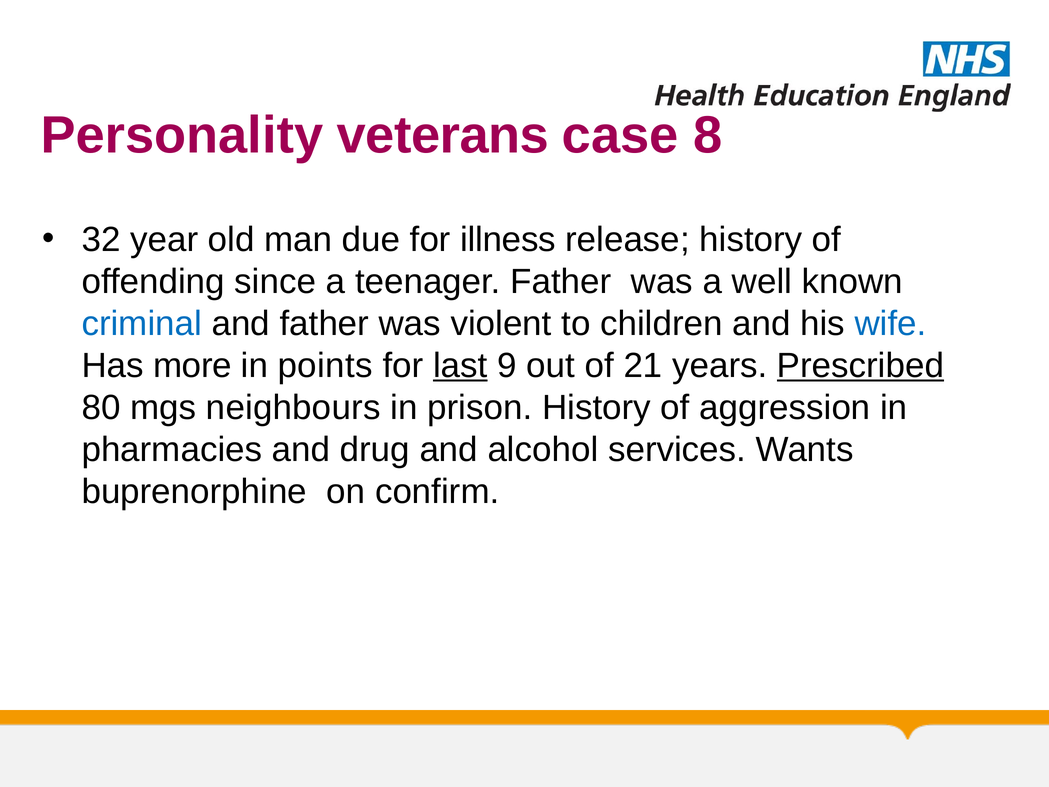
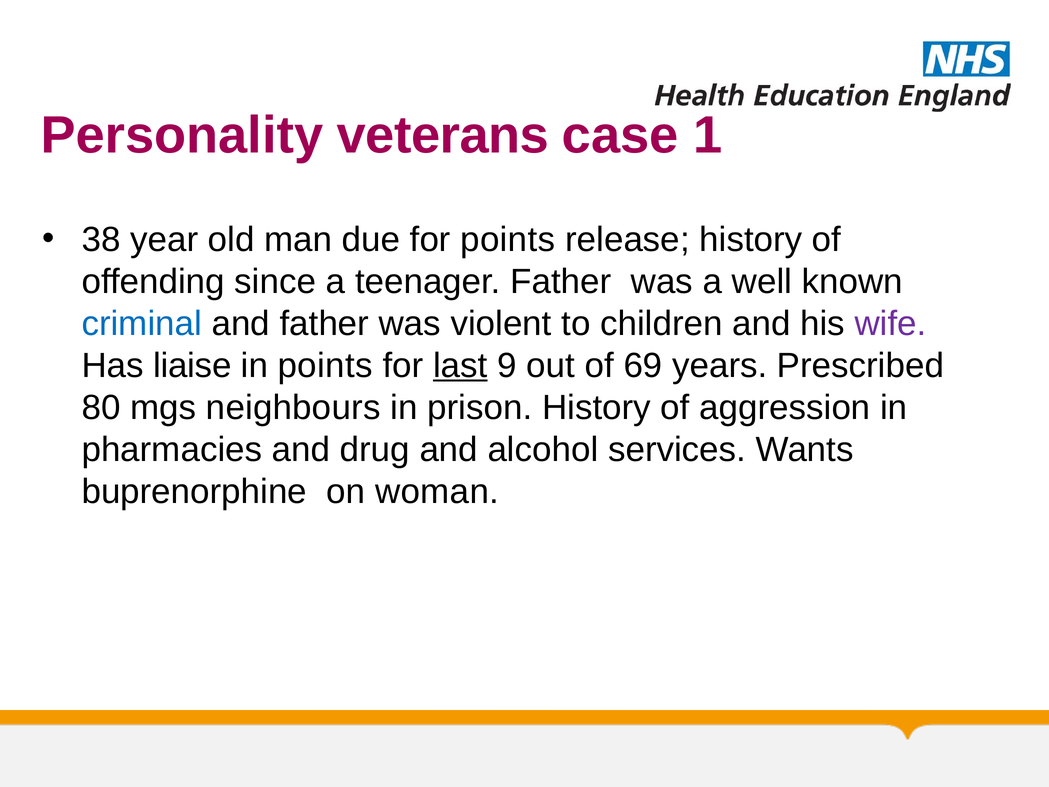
8: 8 -> 1 (708, 136)
32: 32 -> 38 (101, 240)
for illness: illness -> points (508, 240)
wife colour: blue -> purple (891, 324)
more: more -> liaise (192, 365)
21: 21 -> 69 (643, 365)
Prescribed underline: present -> none (861, 365)
confirm: confirm -> woman (437, 491)
